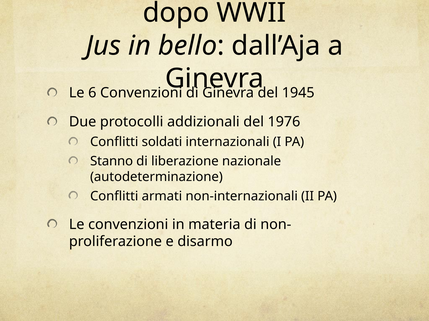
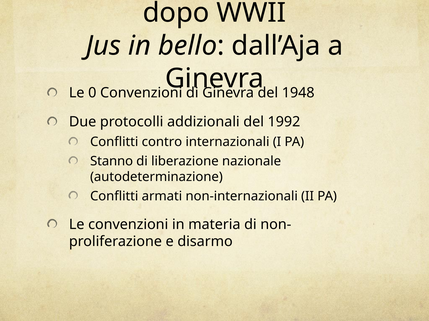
6: 6 -> 0 (92, 93)
1945: 1945 -> 1948 (298, 93)
1976: 1976 -> 1992 (284, 122)
soldati: soldati -> contro (162, 142)
